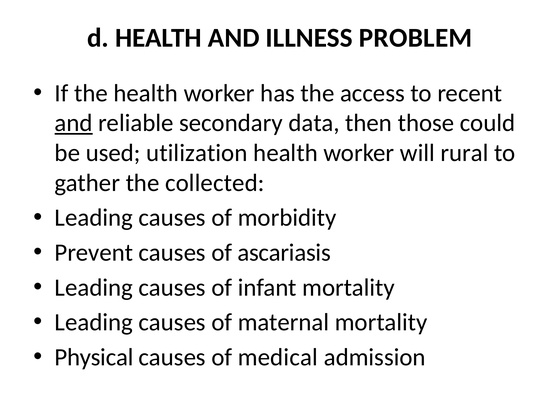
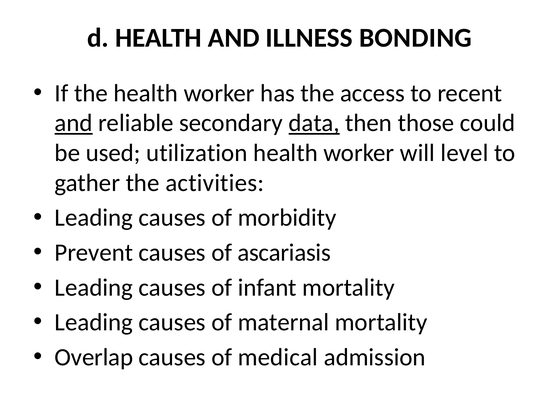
PROBLEM: PROBLEM -> BONDING (416, 38)
data underline: none -> present (314, 123)
rural: rural -> level (464, 153)
collected: collected -> activities (215, 183)
Physical: Physical -> Overlap (94, 357)
